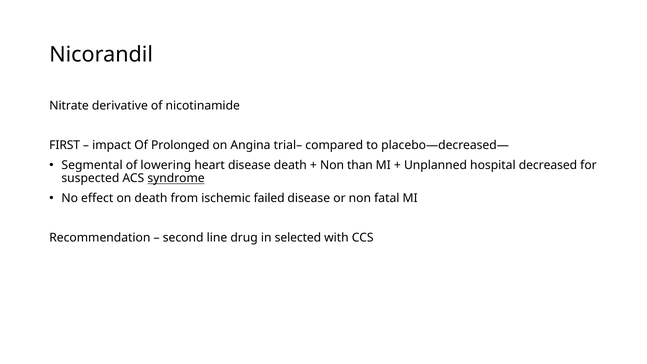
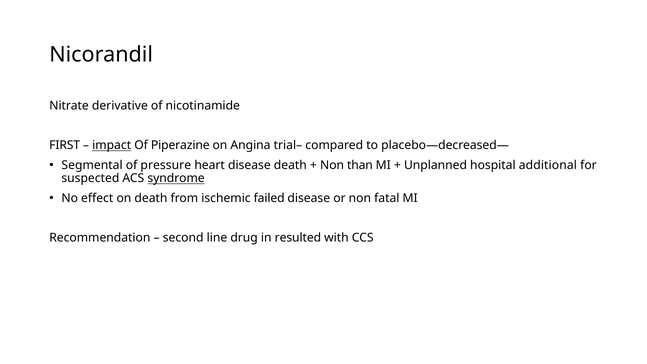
impact underline: none -> present (112, 145)
Prolonged: Prolonged -> Piperazine (180, 145)
lowering: lowering -> pressure (166, 165)
decreased: decreased -> additional (548, 165)
selected: selected -> resulted (298, 238)
